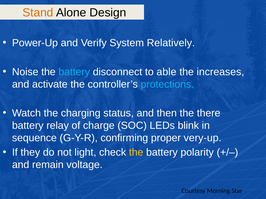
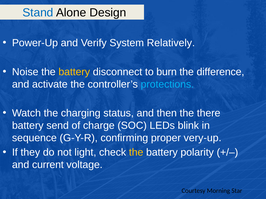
Stand colour: orange -> blue (38, 13)
battery colour: light blue -> yellow (74, 72)
able: able -> burn (167, 72)
increases: increases -> difference (220, 72)
relay: relay -> send (58, 126)
remain: remain -> current (48, 165)
